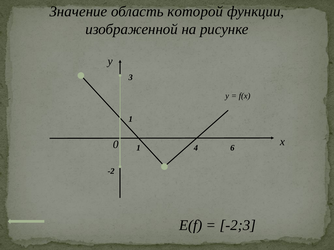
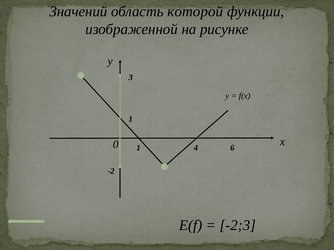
Значение: Значение -> Значений (78, 12)
